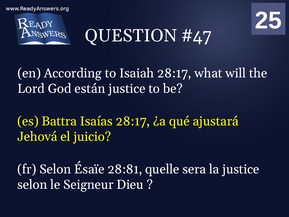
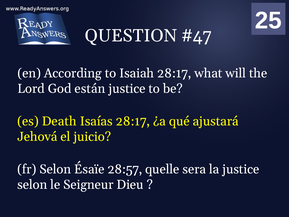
Battra: Battra -> Death (59, 121)
28:81: 28:81 -> 28:57 (125, 169)
